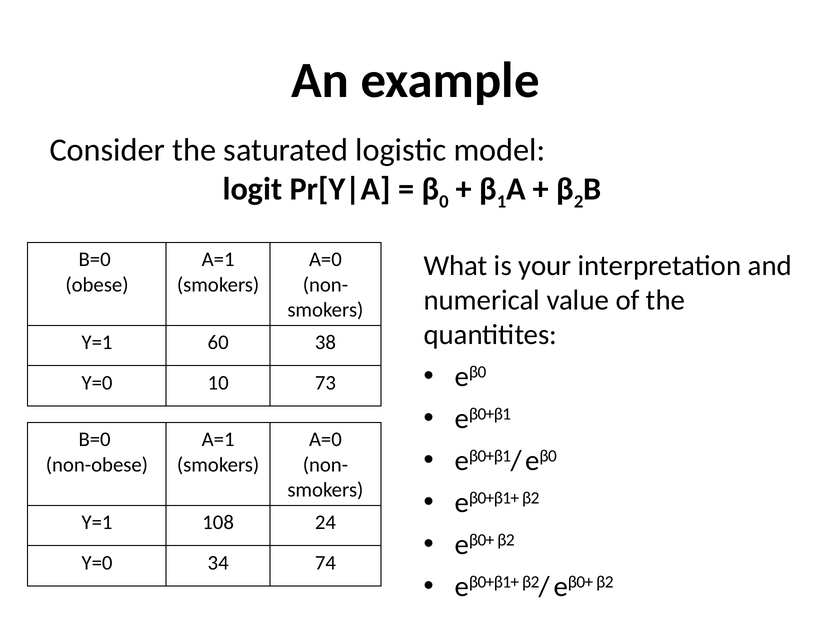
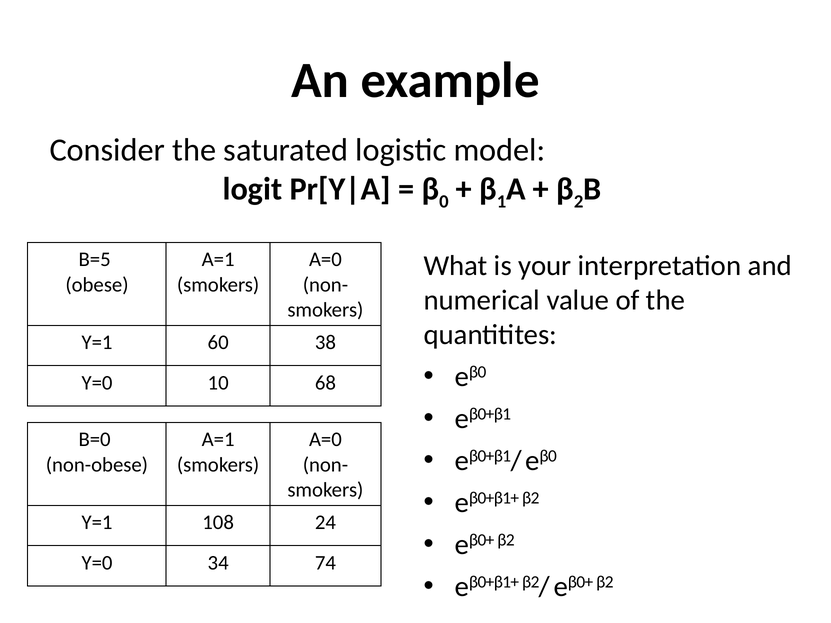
B=0: B=0 -> B=5 (95, 259)
73: 73 -> 68 (325, 383)
